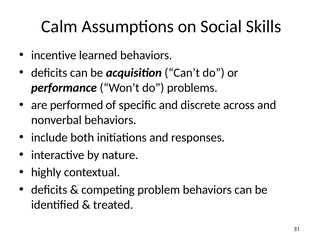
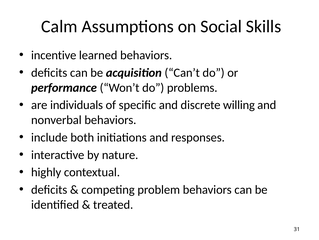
performed: performed -> individuals (77, 105)
across: across -> willing (239, 105)
